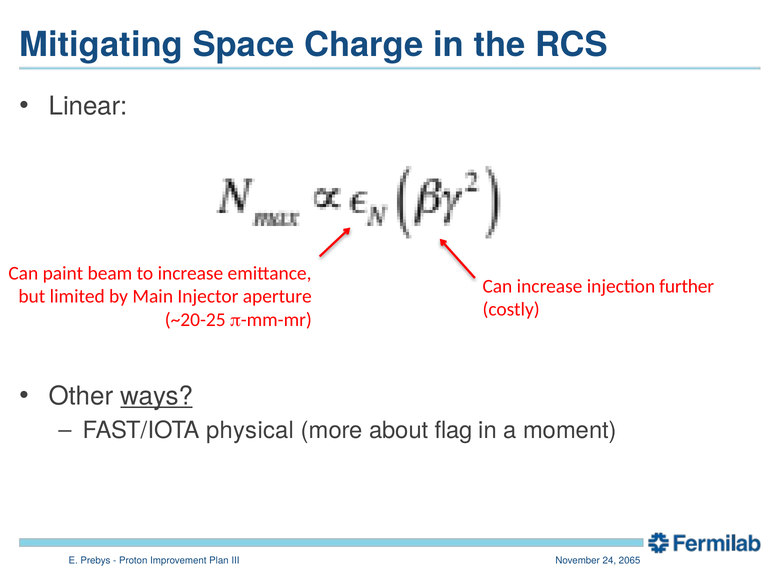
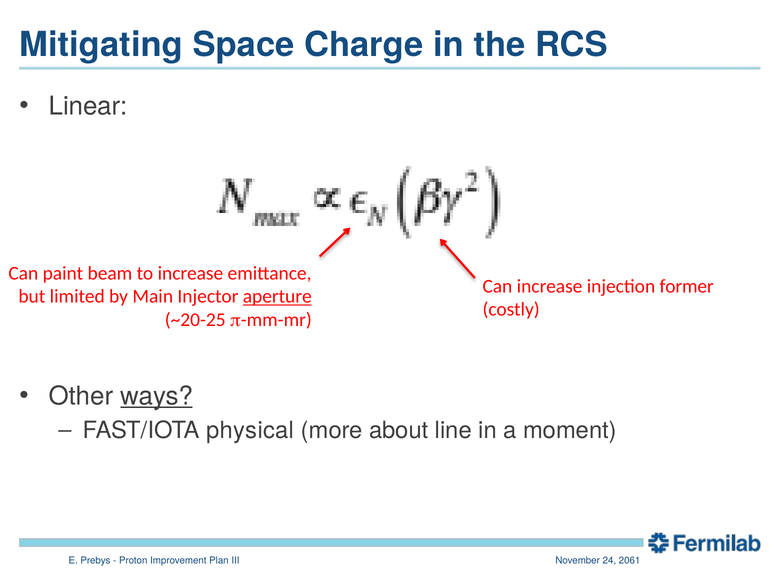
further: further -> former (687, 286)
aperture underline: none -> present (277, 297)
flag: flag -> line (453, 431)
2065: 2065 -> 2061 (630, 561)
